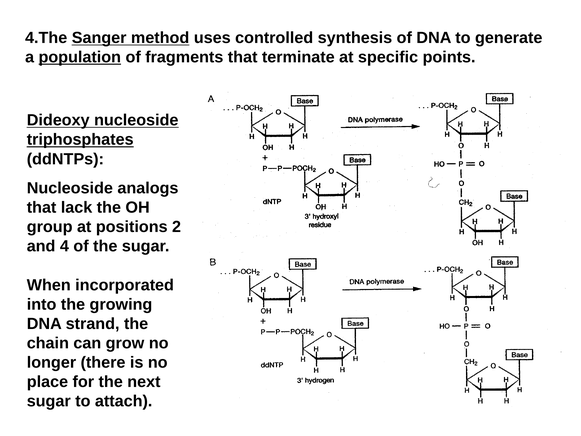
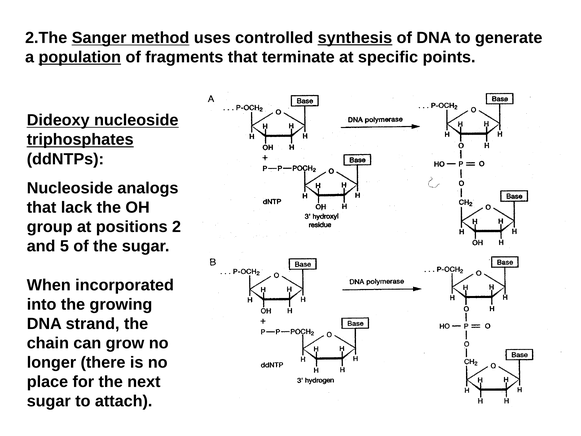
4.The: 4.The -> 2.The (46, 38)
synthesis underline: none -> present (355, 38)
4: 4 -> 5 (64, 246)
